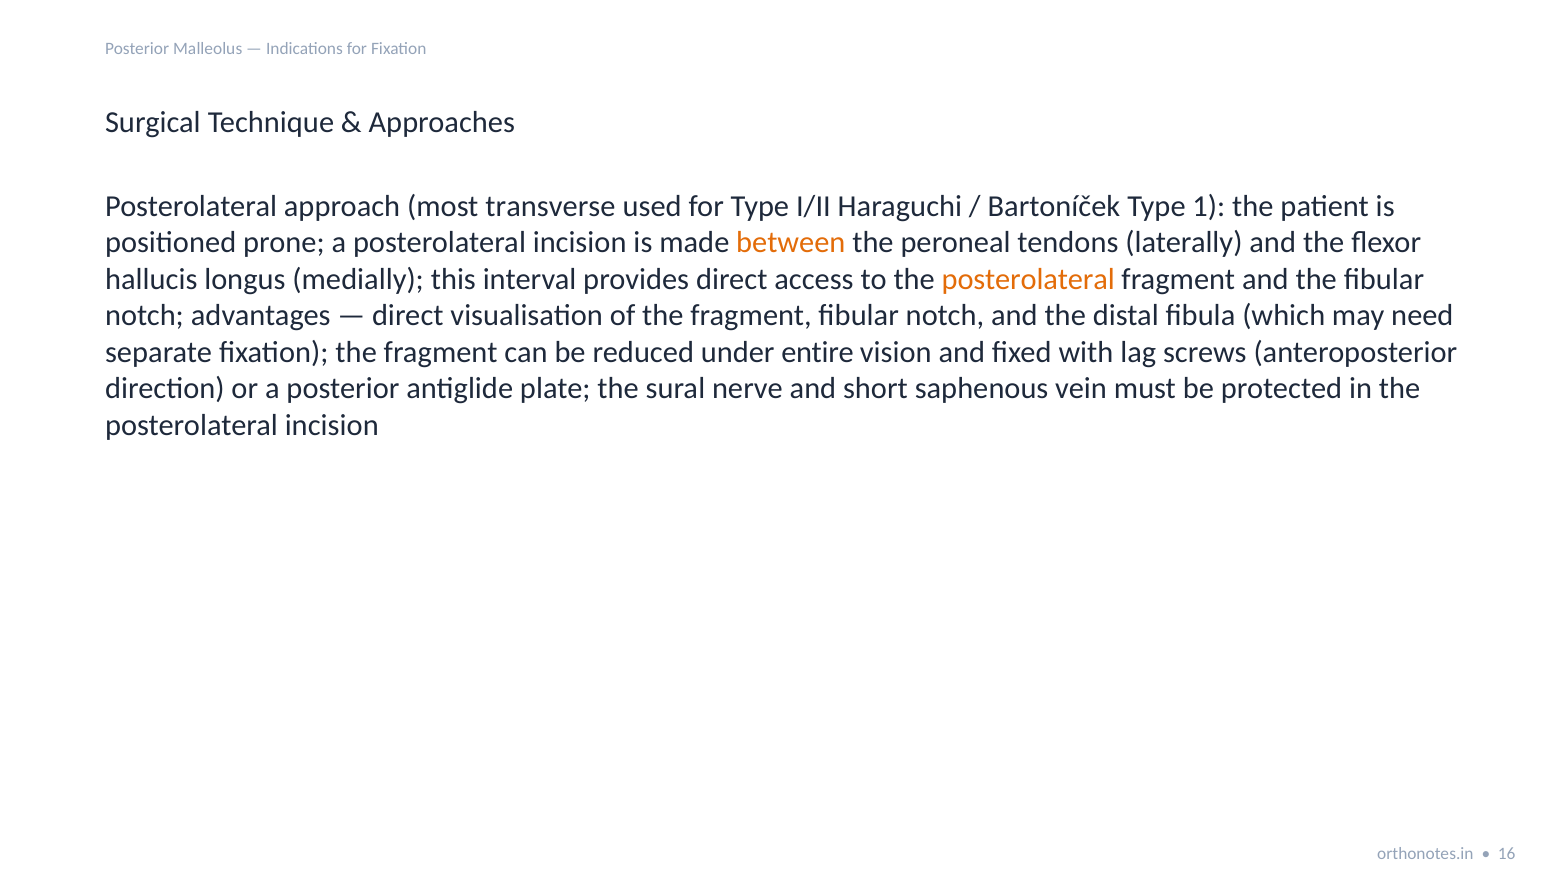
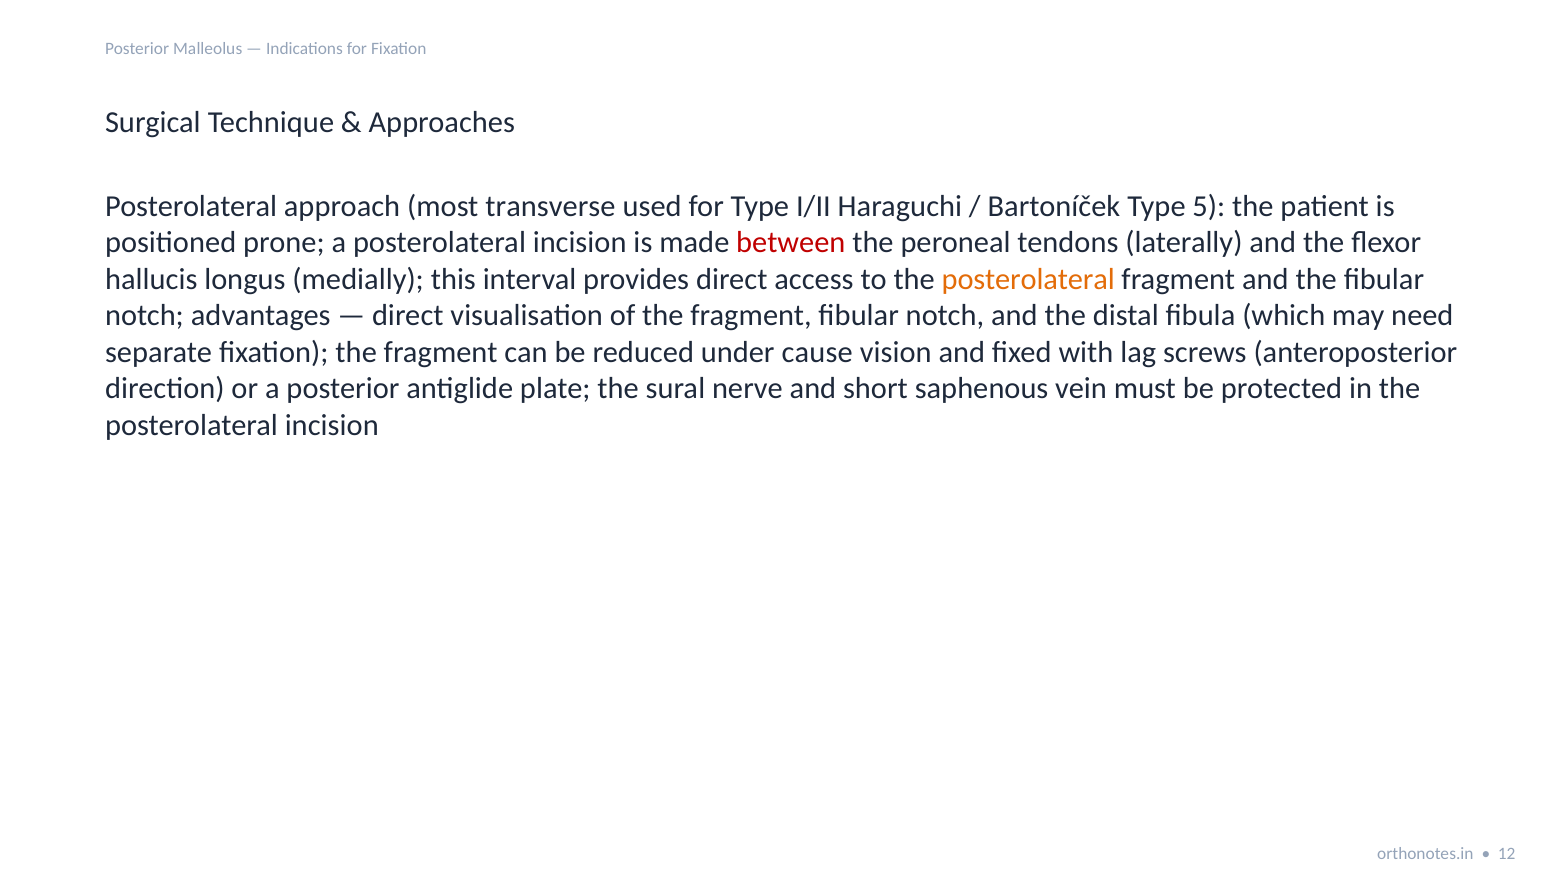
1: 1 -> 5 (1209, 206)
between colour: orange -> red (791, 243)
entire: entire -> cause (817, 352)
16: 16 -> 12 (1507, 854)
